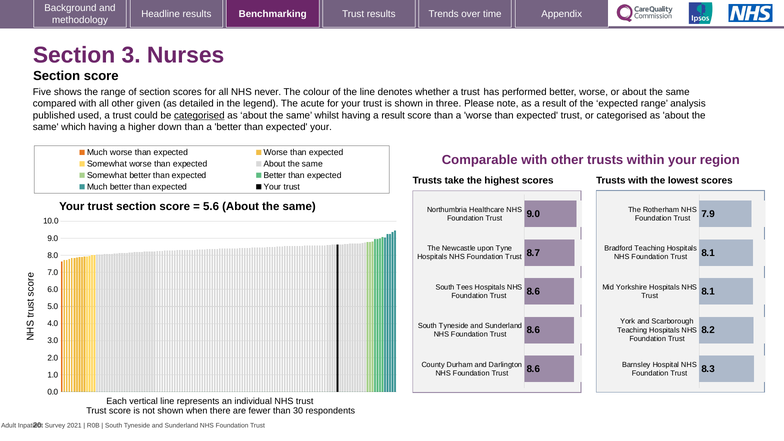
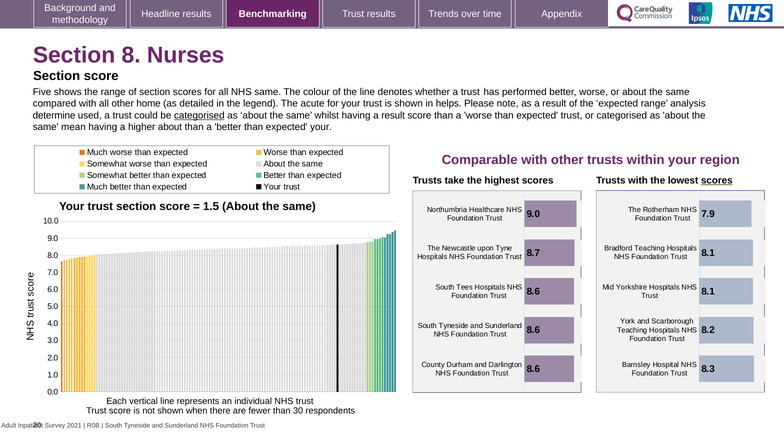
3: 3 -> 8 (131, 55)
NHS never: never -> same (268, 92)
given: given -> home (149, 104)
three: three -> helps (449, 104)
published: published -> determine (54, 116)
which: which -> mean (73, 127)
higher down: down -> about (170, 127)
scores underline: none -> present (717, 181)
5.6: 5.6 -> 1.5 (211, 207)
